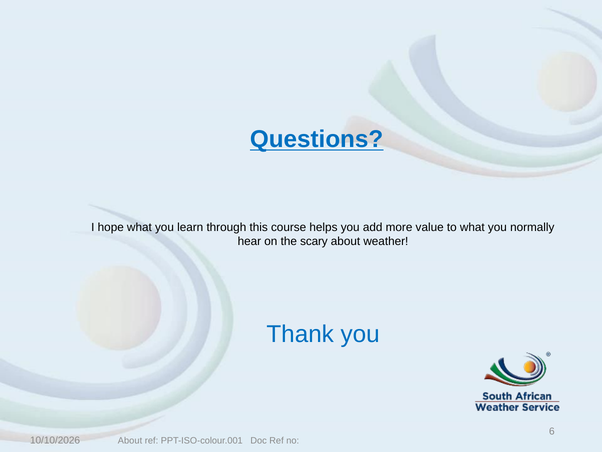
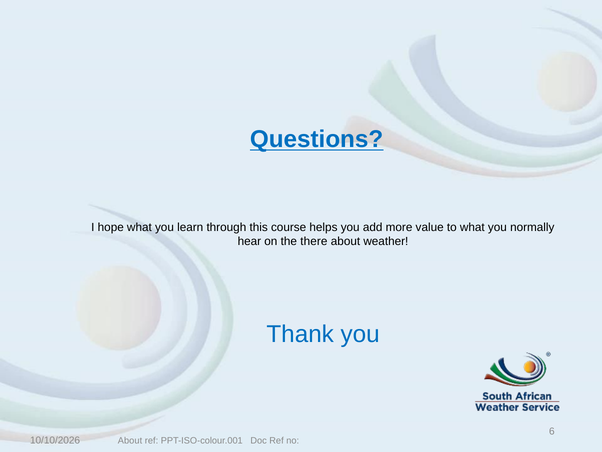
scary: scary -> there (314, 241)
